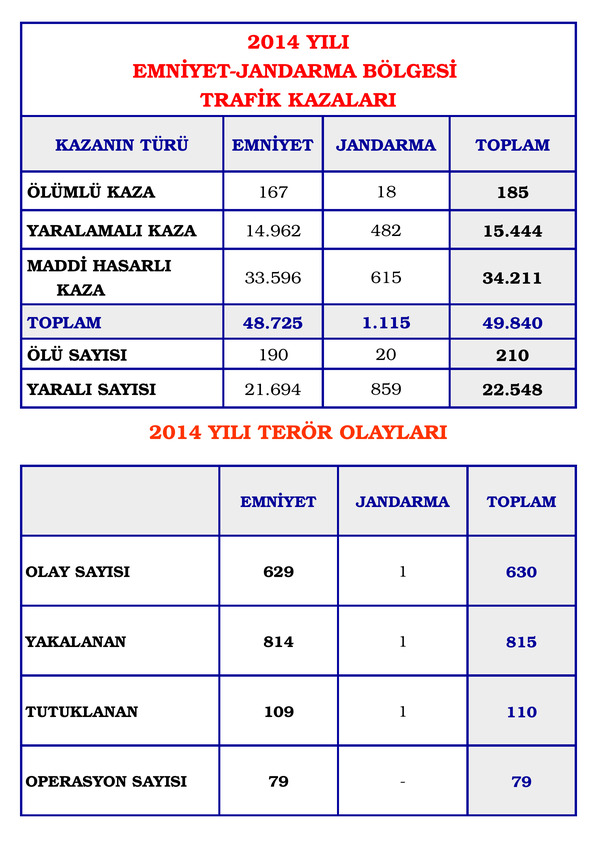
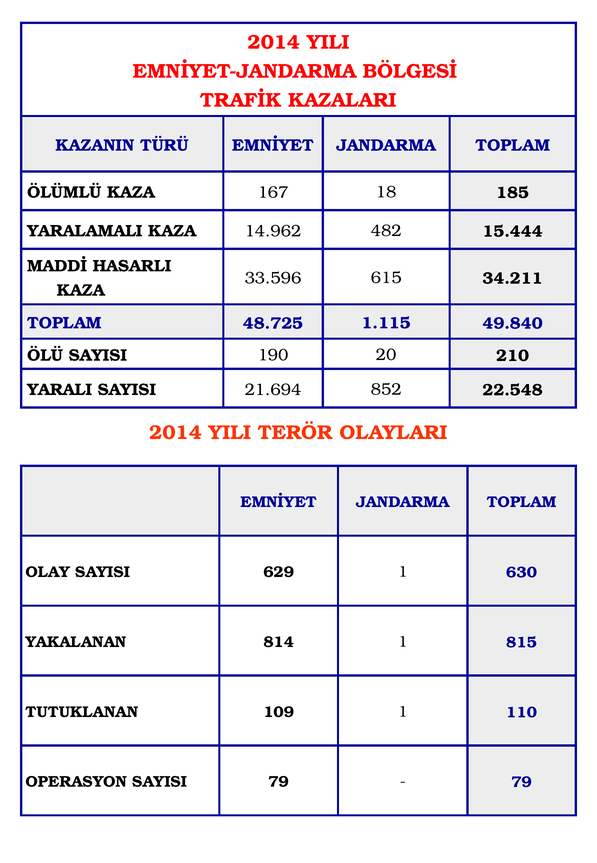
859: 859 -> 852 (386, 389)
